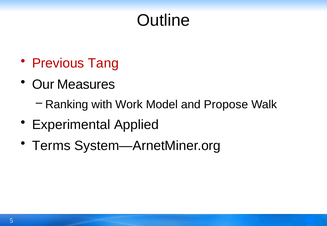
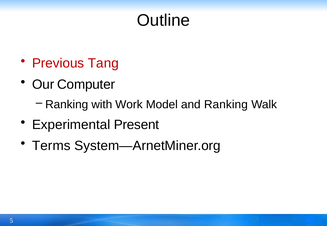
Measures: Measures -> Computer (86, 85)
and Propose: Propose -> Ranking (226, 105)
Applied: Applied -> Present (136, 125)
